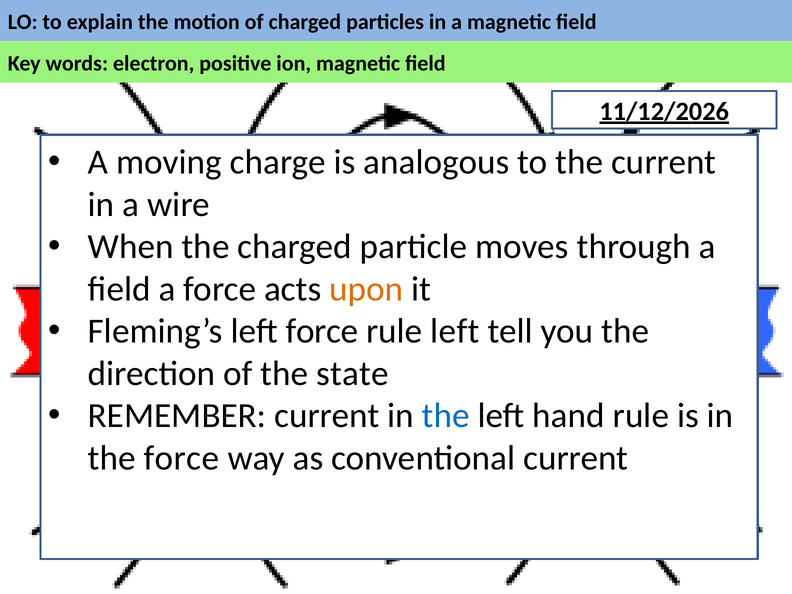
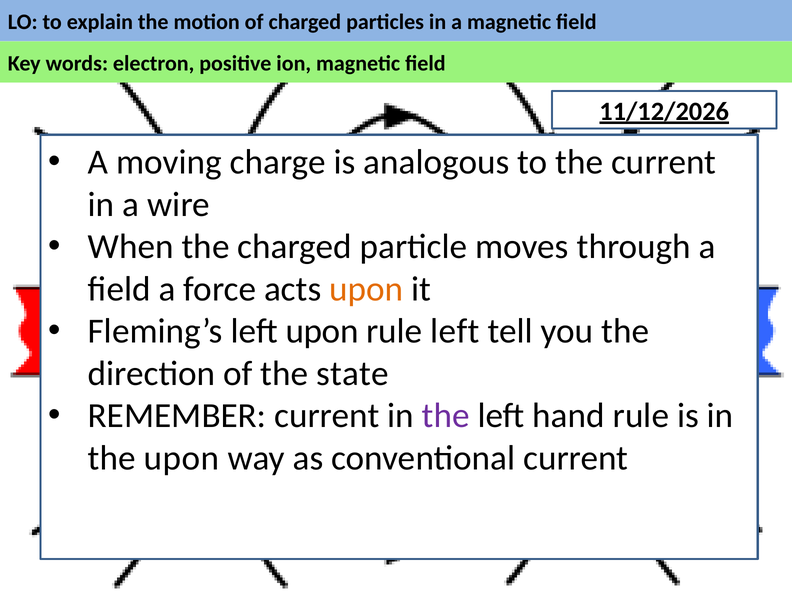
left force: force -> upon (322, 331)
the colour: blue -> purple (446, 416)
the force: force -> upon (182, 458)
